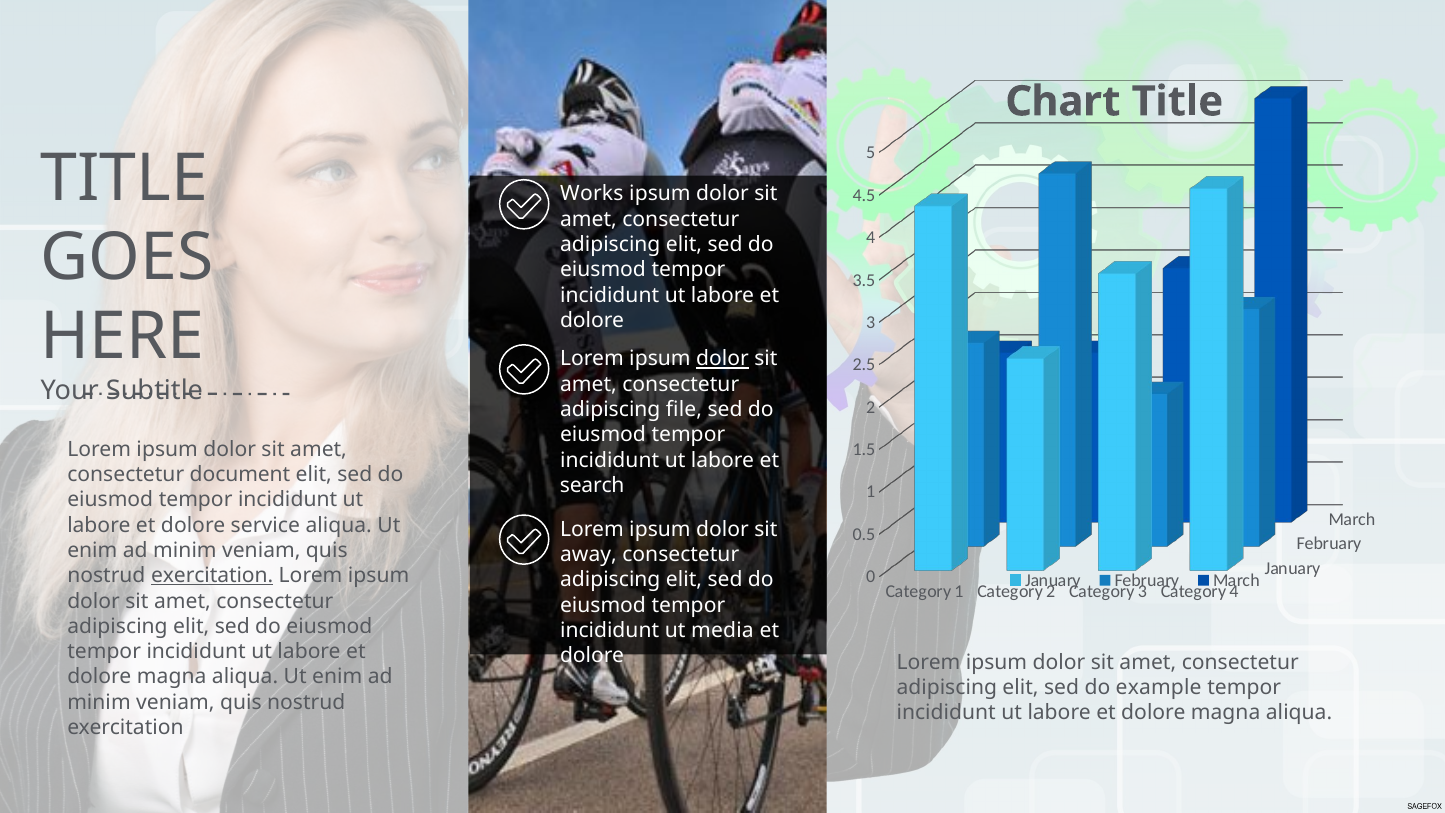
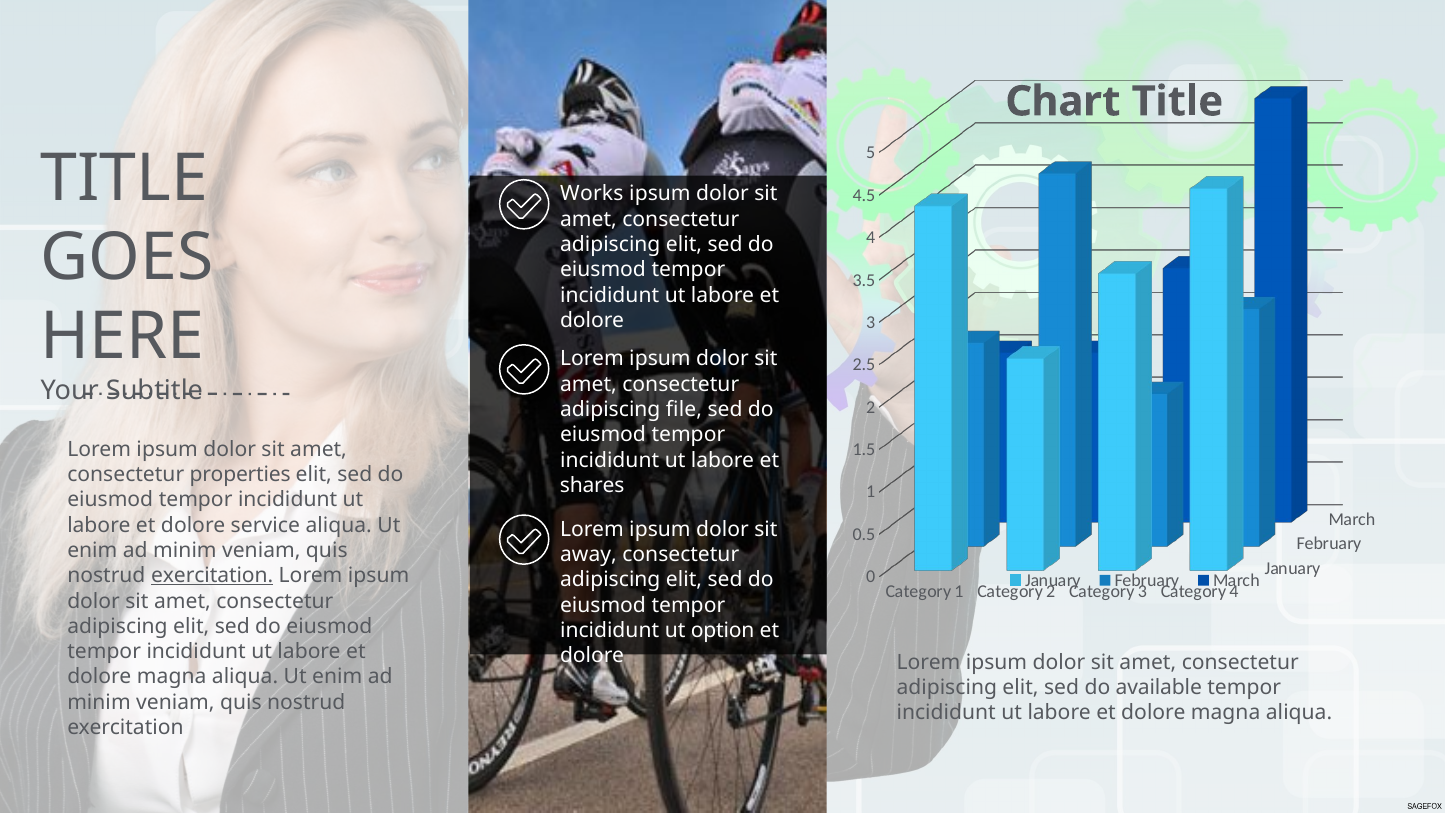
dolor underline: present -> none (722, 359)
document: document -> properties (240, 474)
search: search -> shares (592, 485)
media: media -> option (723, 630)
example: example -> available (1159, 687)
